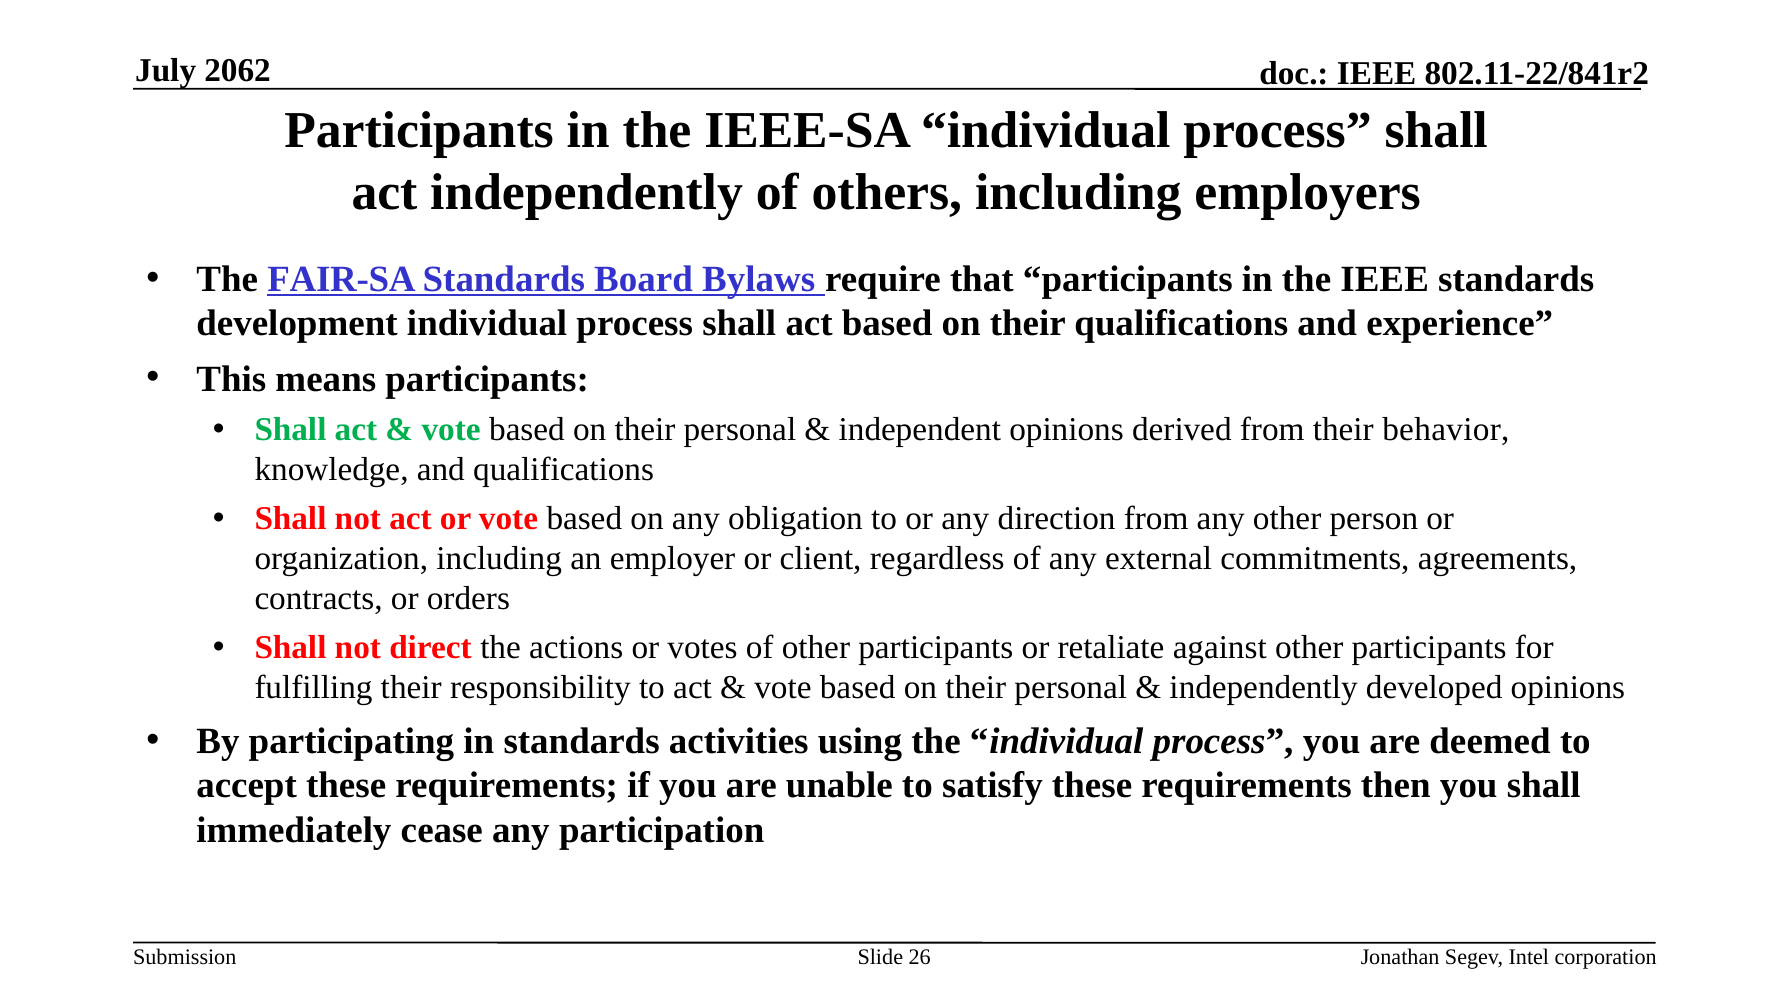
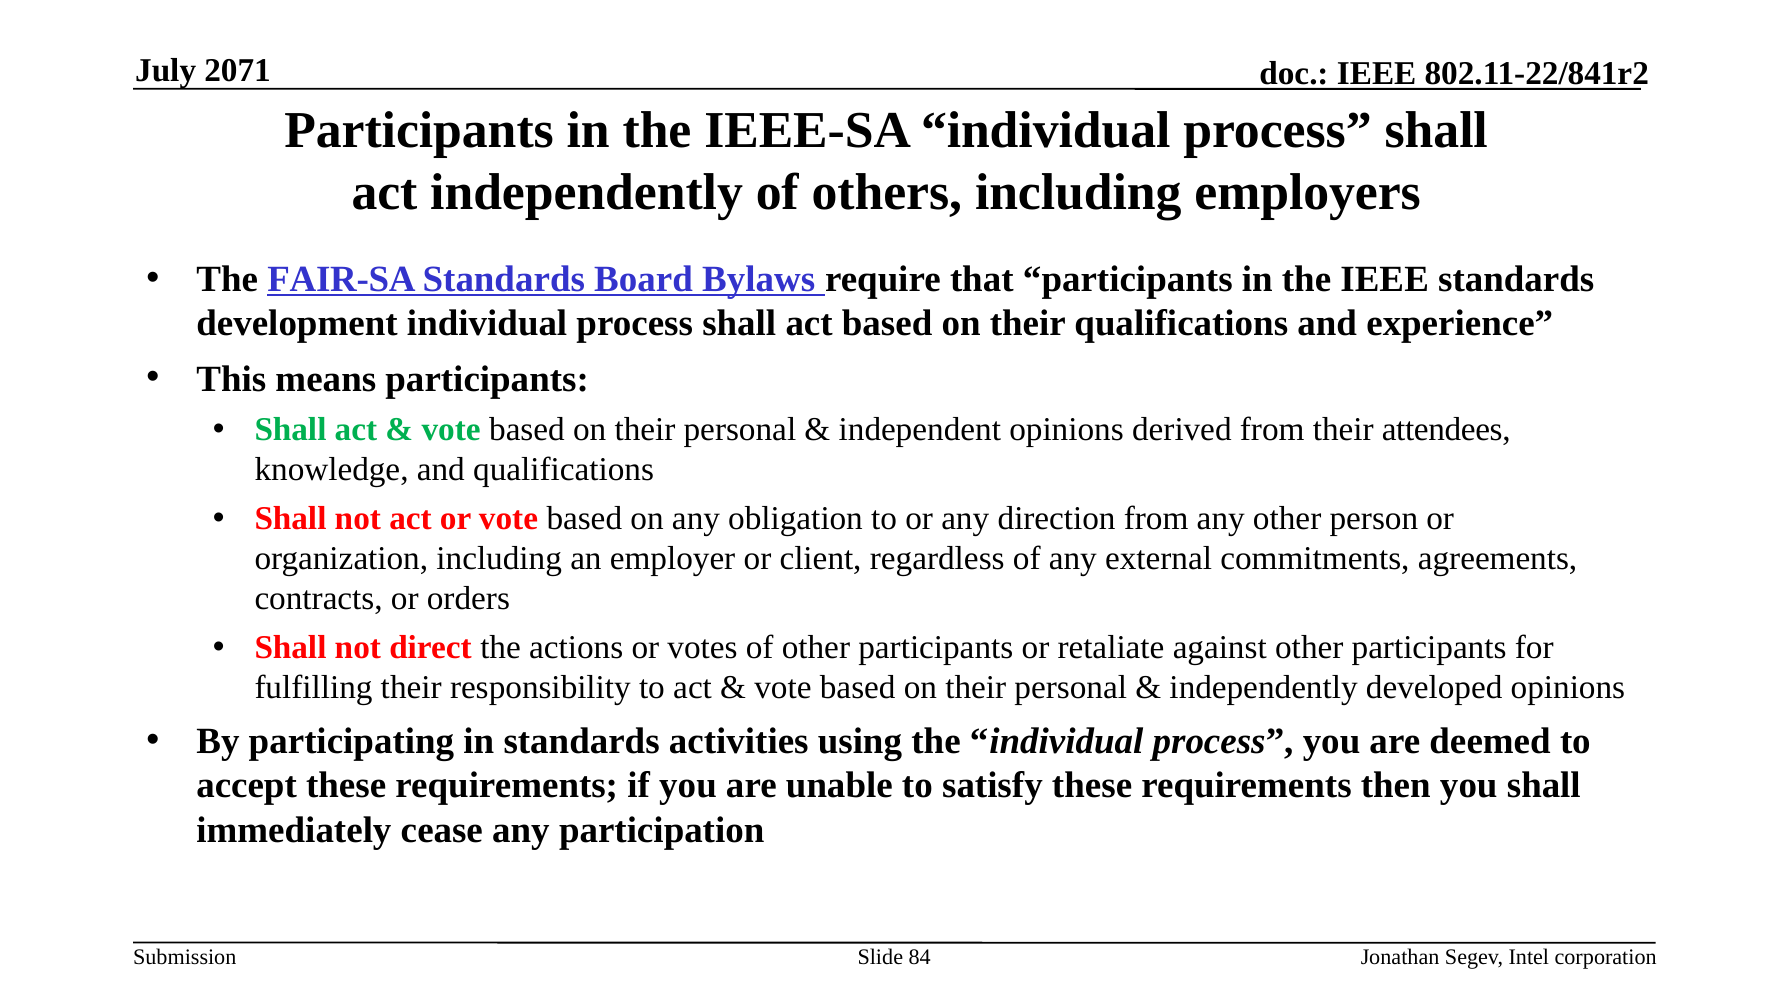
2062: 2062 -> 2071 (238, 71)
behavior: behavior -> attendees (1446, 430)
26: 26 -> 84 (920, 957)
